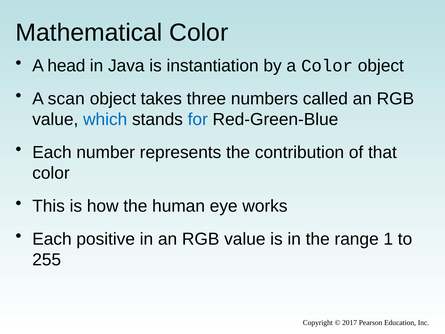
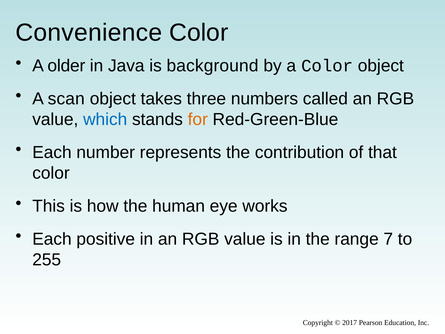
Mathematical: Mathematical -> Convenience (89, 33)
head: head -> older (66, 66)
instantiation: instantiation -> background (213, 66)
for colour: blue -> orange (198, 119)
1: 1 -> 7 (388, 239)
